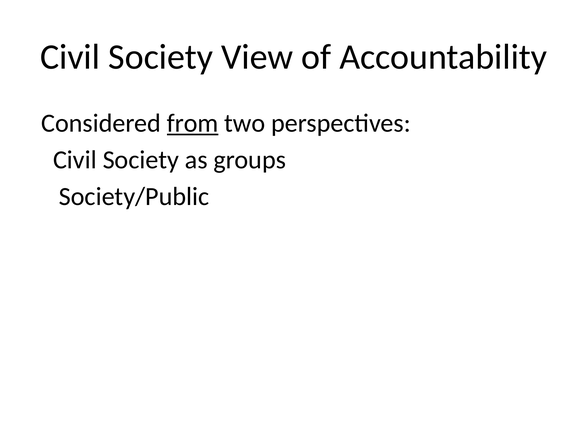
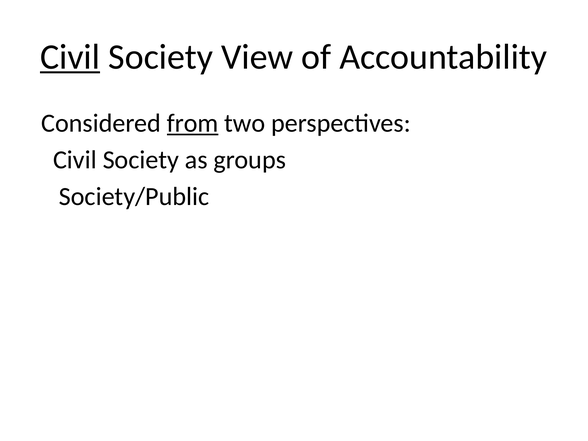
Civil underline: none -> present (70, 57)
